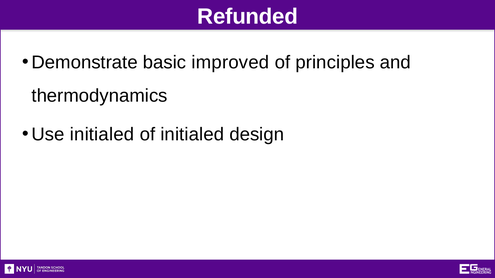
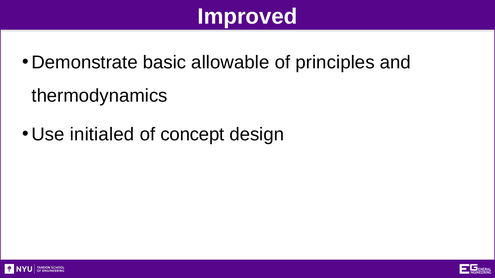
Refunded: Refunded -> Improved (247, 17)
improved: improved -> allowable (230, 63)
of initialed: initialed -> concept (192, 135)
